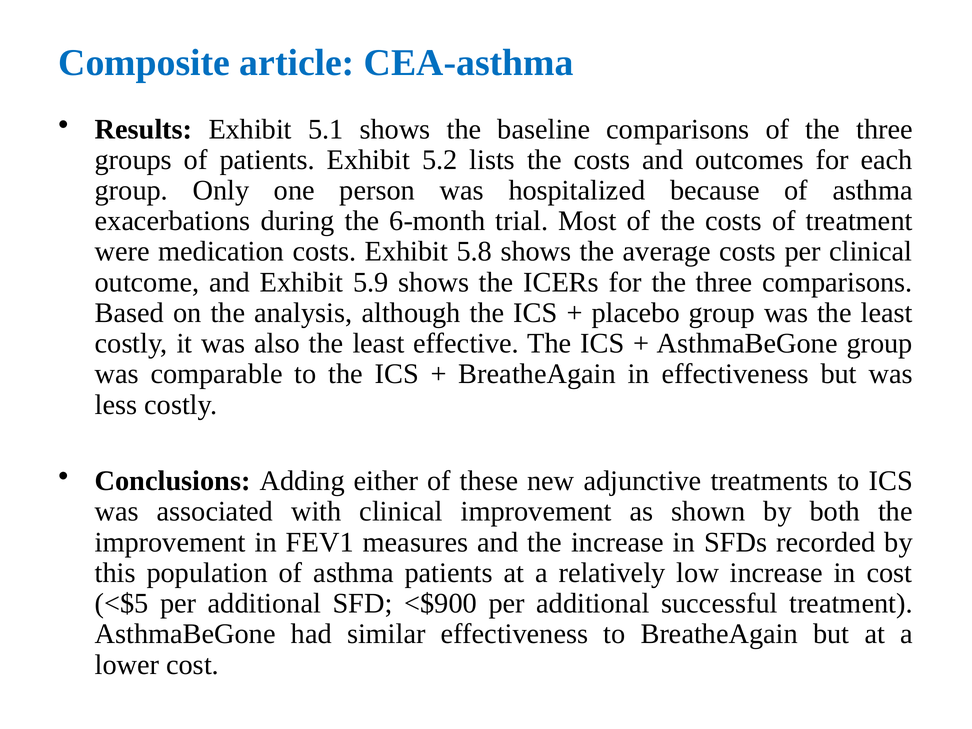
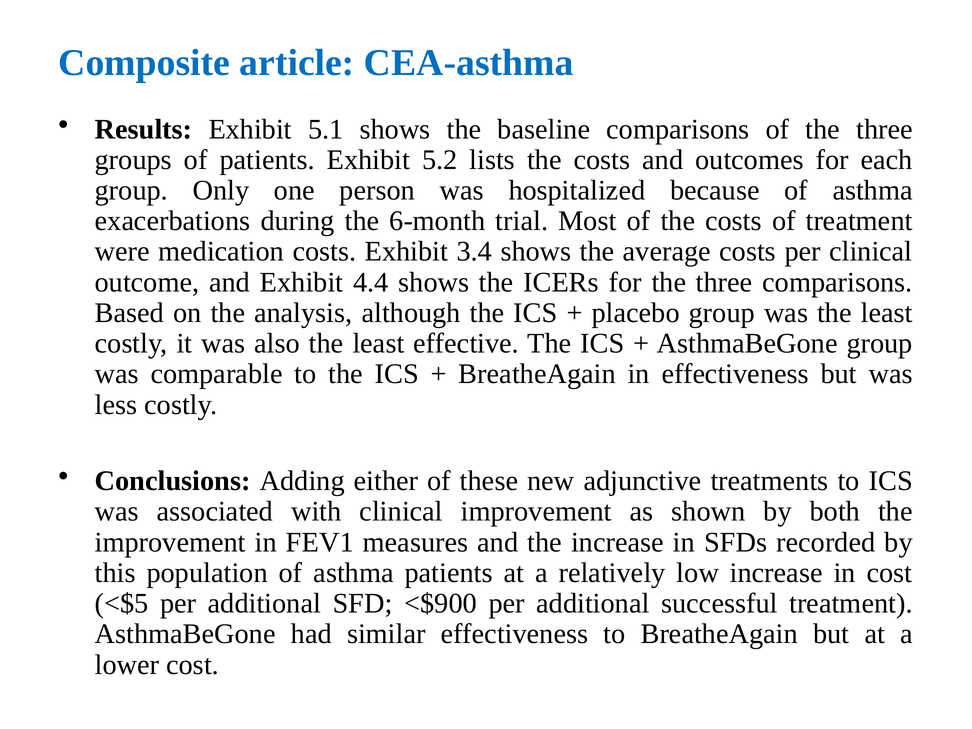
5.8: 5.8 -> 3.4 (474, 252)
5.9: 5.9 -> 4.4 (371, 282)
